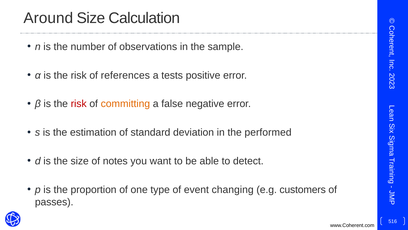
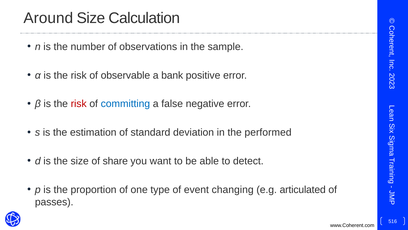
references: references -> observable (125, 75)
tests: tests -> bank (172, 75)
committing colour: orange -> blue (125, 104)
notes: notes -> share (115, 161)
customers: customers -> articulated (303, 189)
